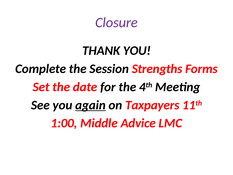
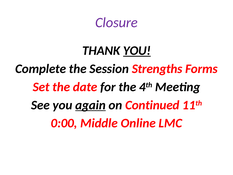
YOU underline: none -> present (137, 51)
Taxpayers: Taxpayers -> Continued (152, 105)
1:00: 1:00 -> 0:00 (64, 123)
Advice: Advice -> Online (138, 123)
